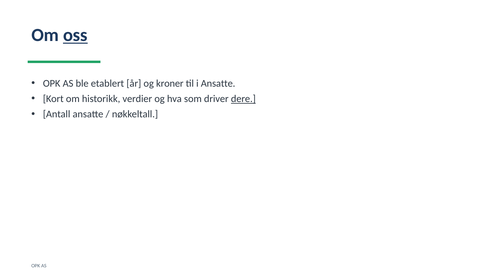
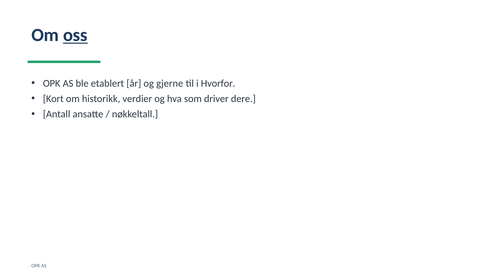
kroner: kroner -> gjerne (170, 83)
i Ansatte: Ansatte -> Hvorfor (218, 83)
dere underline: present -> none (243, 99)
